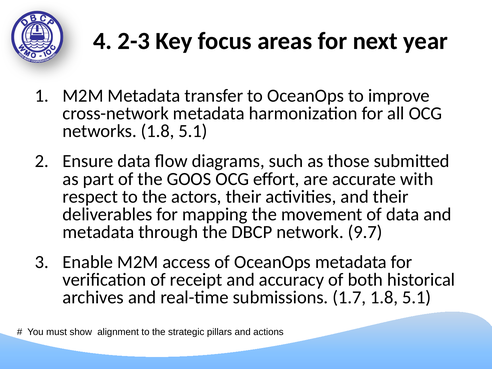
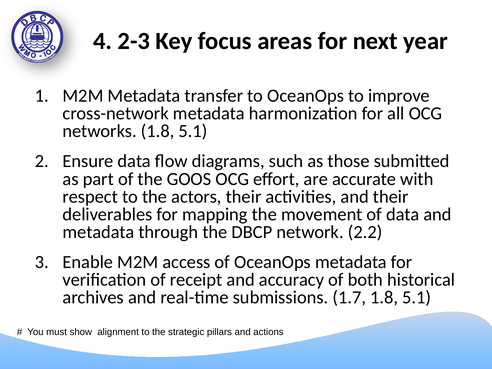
9.7: 9.7 -> 2.2 (365, 232)
